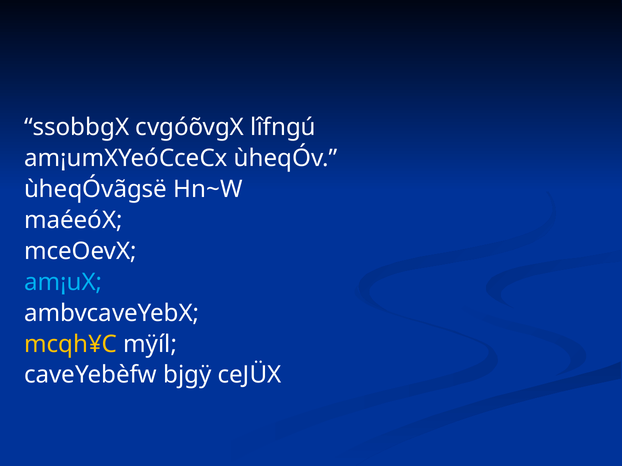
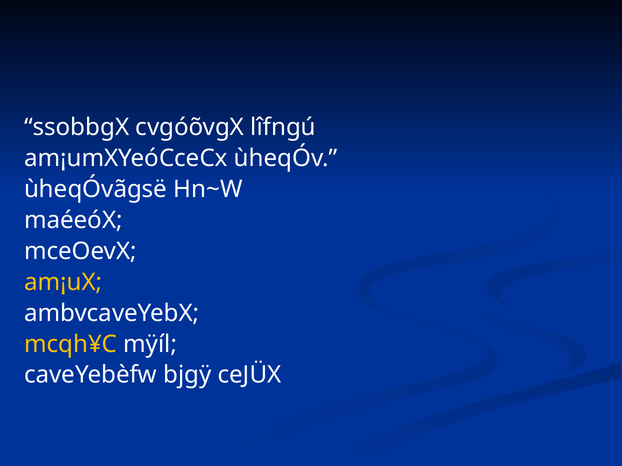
am¡uX colour: light blue -> yellow (63, 282)
